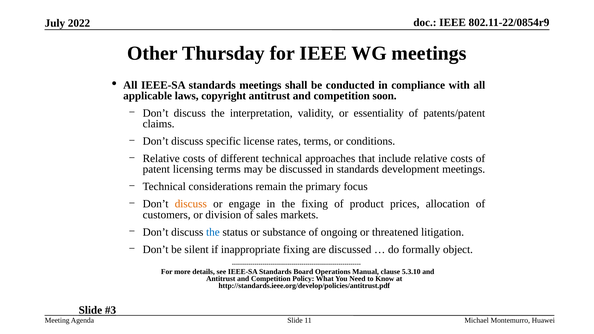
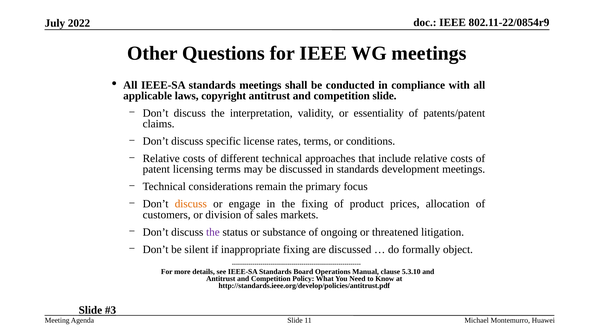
Thursday: Thursday -> Questions (224, 53)
competition soon: soon -> slide (385, 96)
the colour: blue -> purple (213, 232)
